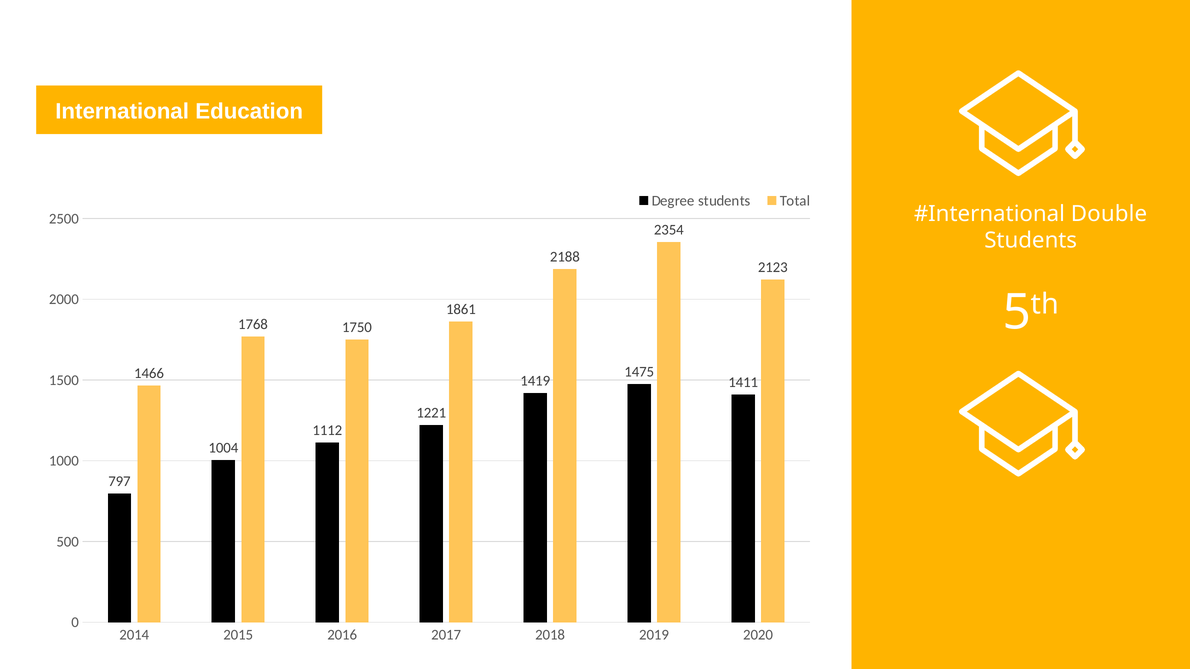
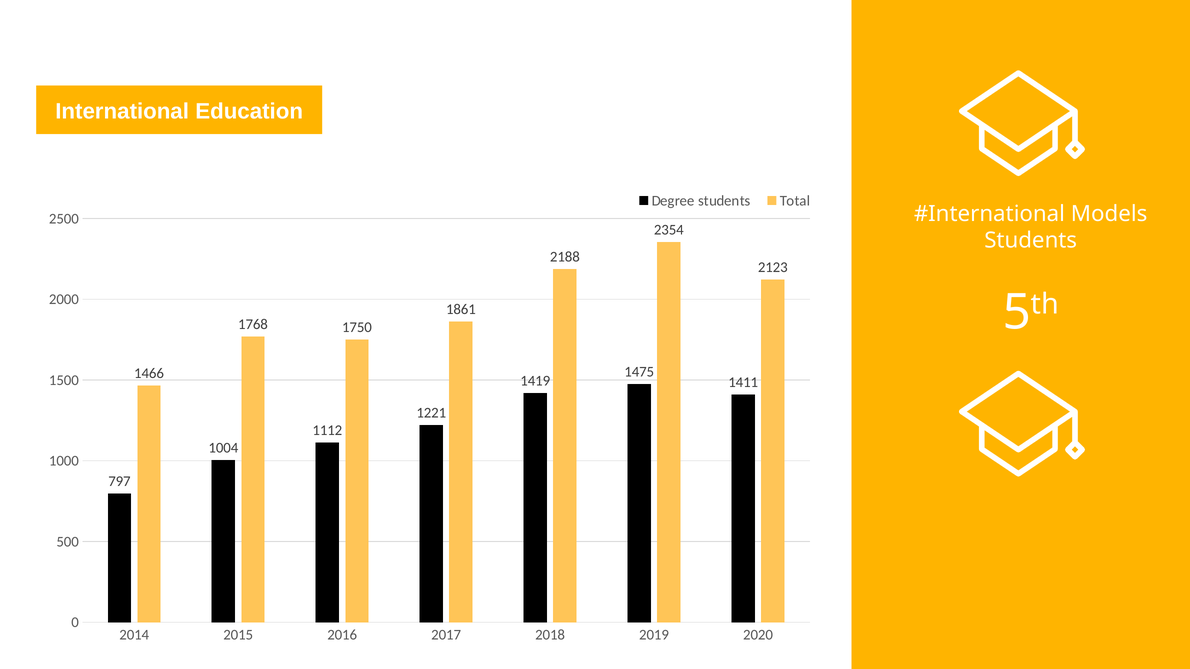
Double: Double -> Models (1109, 214)
